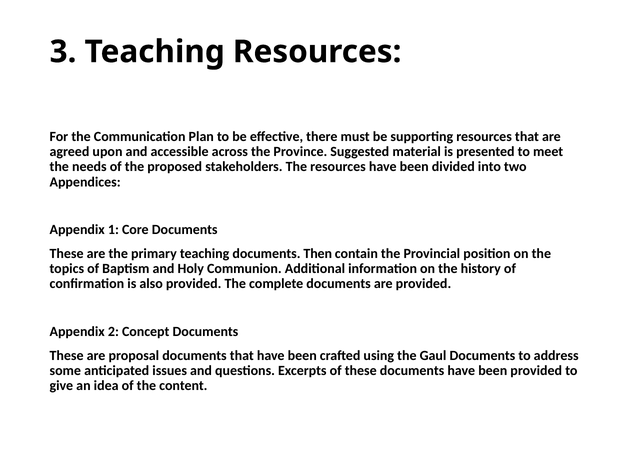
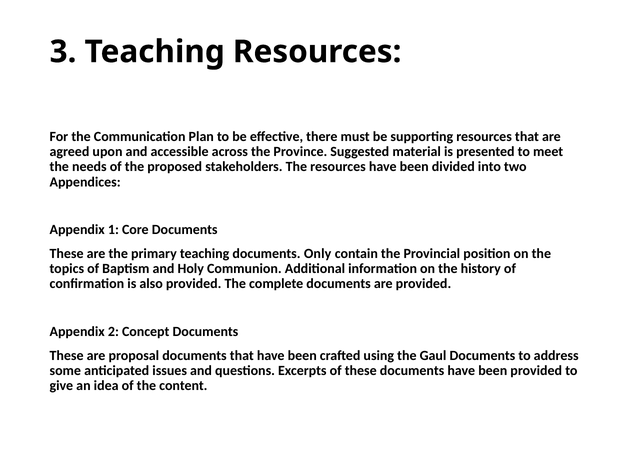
Then: Then -> Only (318, 253)
